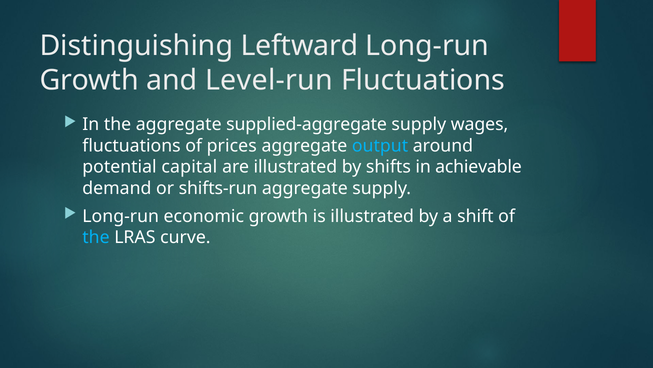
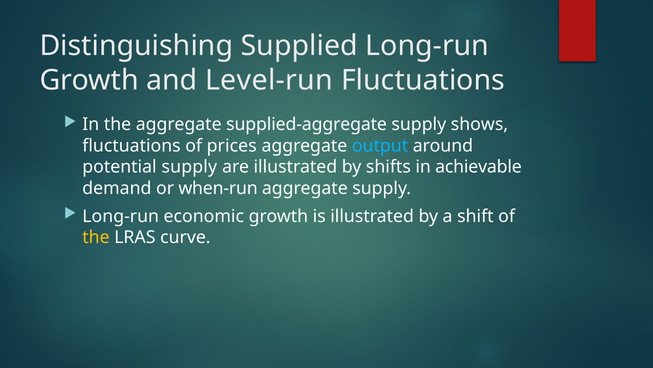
Leftward: Leftward -> Supplied (299, 46)
wages: wages -> shows (479, 124)
potential capital: capital -> supply (189, 167)
shifts-run: shifts-run -> when-run (218, 188)
the colour: light blue -> yellow (96, 237)
